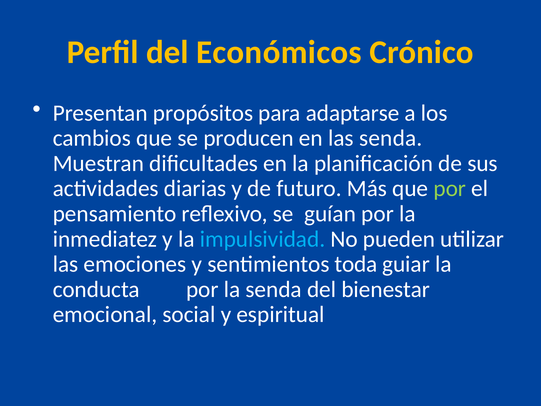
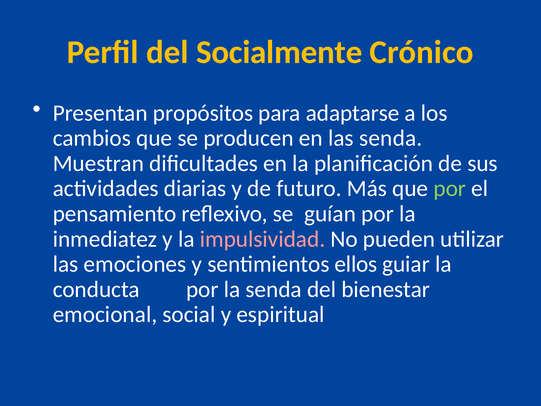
Económicos: Económicos -> Socialmente (279, 52)
impulsividad colour: light blue -> pink (263, 239)
toda: toda -> ellos (356, 264)
